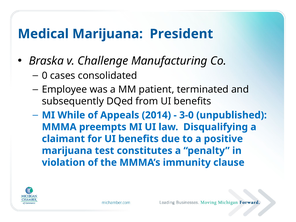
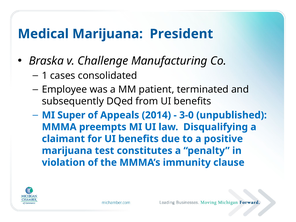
0: 0 -> 1 (45, 76)
While: While -> Super (71, 115)
